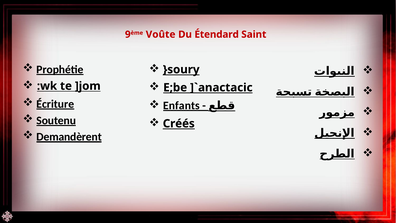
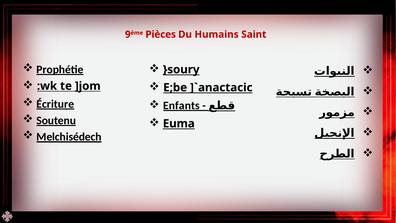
Voûte: Voûte -> Pièces (161, 34)
Étendard: Étendard -> Humains (217, 34)
Créés: Créés -> Euma (179, 123)
Demandèrent: Demandèrent -> Melchisédech (69, 137)
